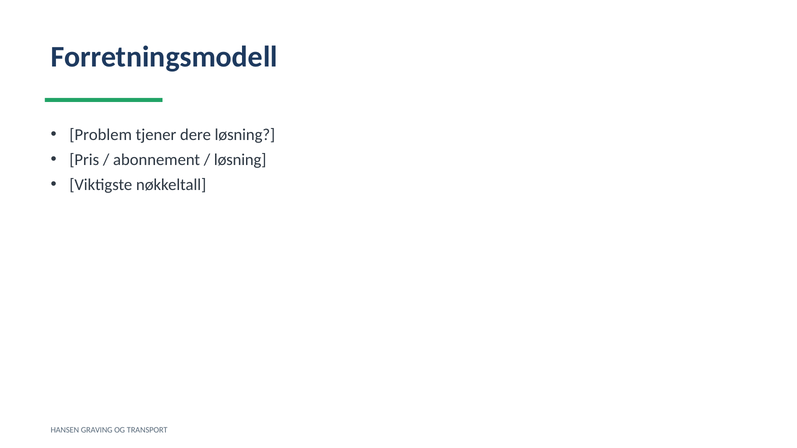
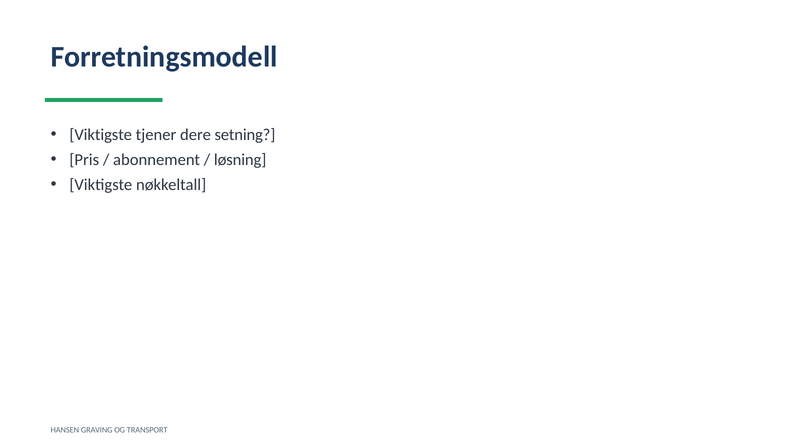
Problem: Problem -> Viktigste (101, 135)
dere løsning: løsning -> setning (245, 135)
